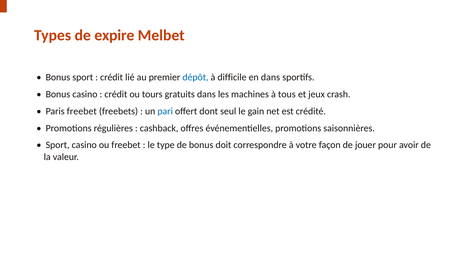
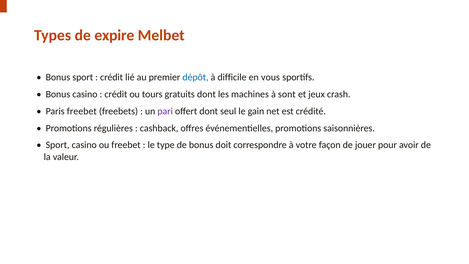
en dans: dans -> vous (270, 77)
gratuits dans: dans -> dont (206, 94)
tous: tous -> sont (287, 94)
pari colour: blue -> purple (165, 111)
